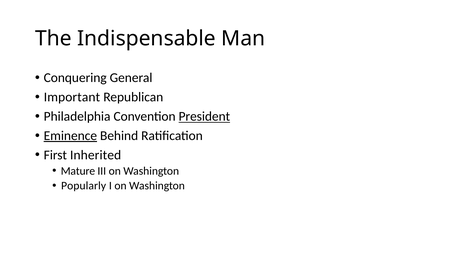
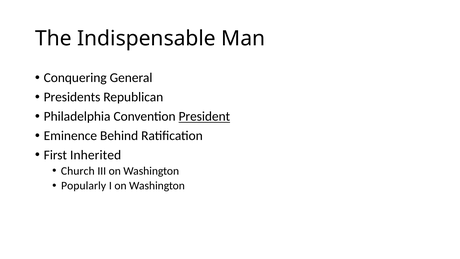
Important: Important -> Presidents (72, 97)
Eminence underline: present -> none (70, 136)
Mature: Mature -> Church (78, 171)
